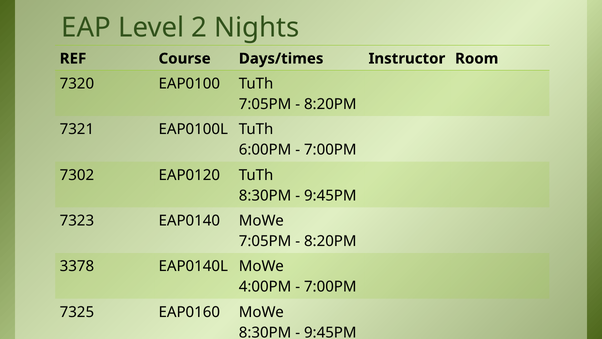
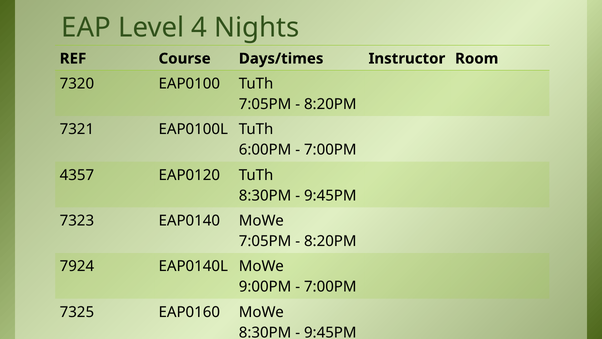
2: 2 -> 4 (199, 27)
7302: 7302 -> 4357 (77, 175)
3378: 3378 -> 7924 (77, 266)
4:00PM: 4:00PM -> 9:00PM (265, 287)
